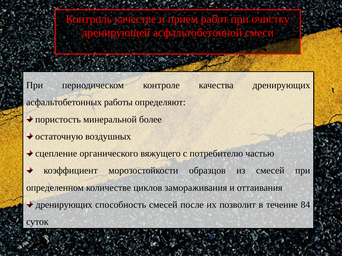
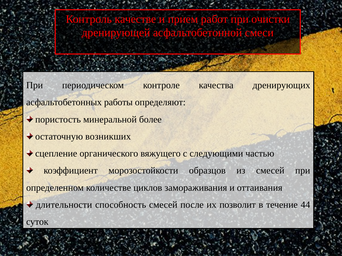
очистку: очистку -> очистки (271, 19)
воздушных: воздушных -> возникших (108, 137)
потребителю: потребителю -> следующими (216, 154)
дренирующих: дренирующих -> длительности (64, 205)
84: 84 -> 44 (305, 205)
